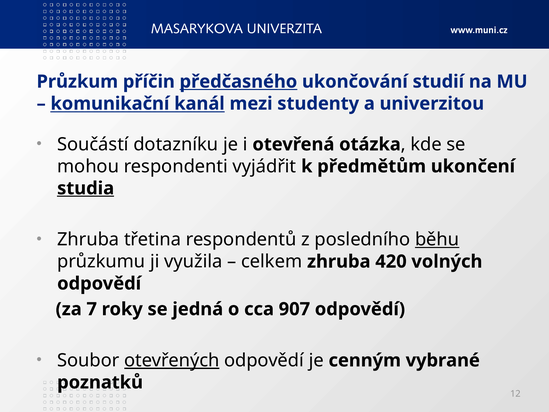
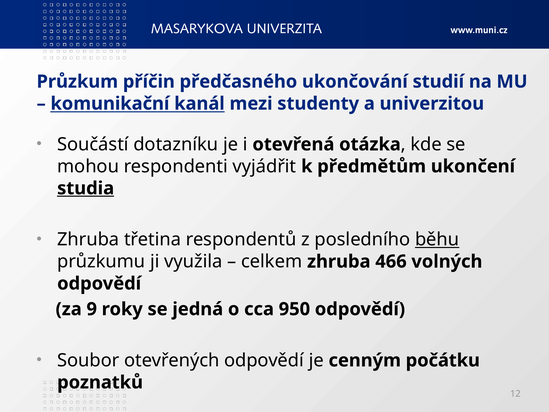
předčasného underline: present -> none (238, 82)
420: 420 -> 466 (391, 261)
7: 7 -> 9 (92, 309)
907: 907 -> 950 (294, 309)
otevřených underline: present -> none (172, 360)
vybrané: vybrané -> počátku (443, 360)
